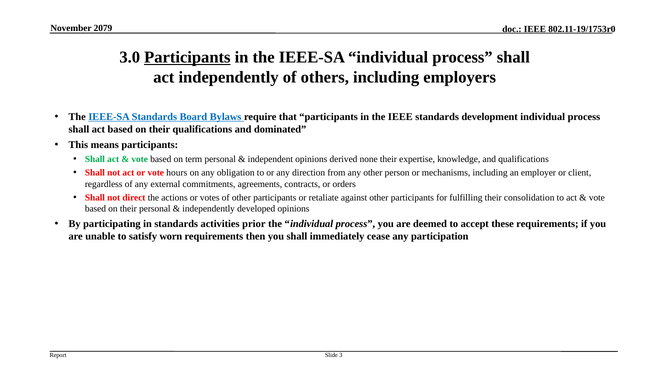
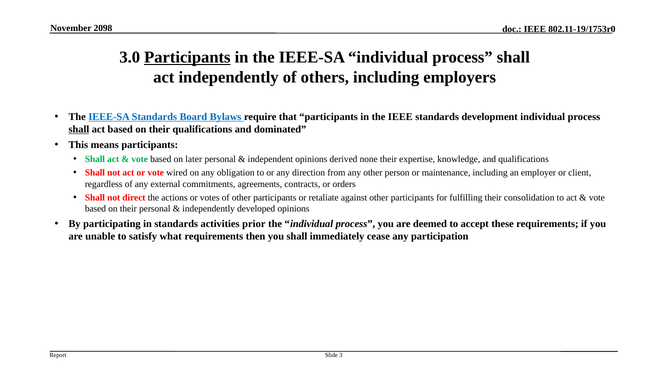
2079: 2079 -> 2098 (103, 28)
shall underline: none -> present (79, 129)
term: term -> later (194, 159)
hours: hours -> wired (177, 173)
mechanisms: mechanisms -> maintenance (446, 173)
worn: worn -> what (171, 236)
